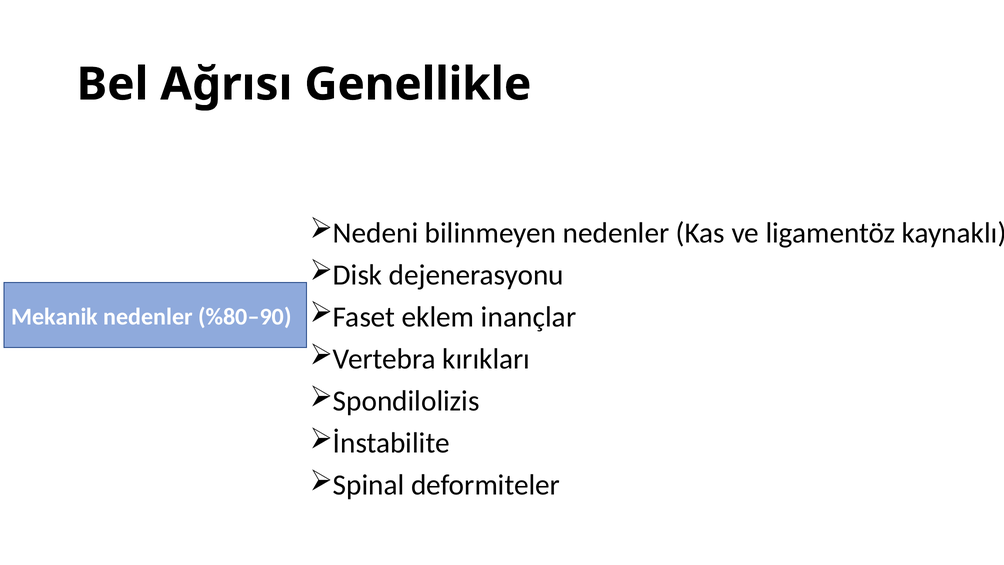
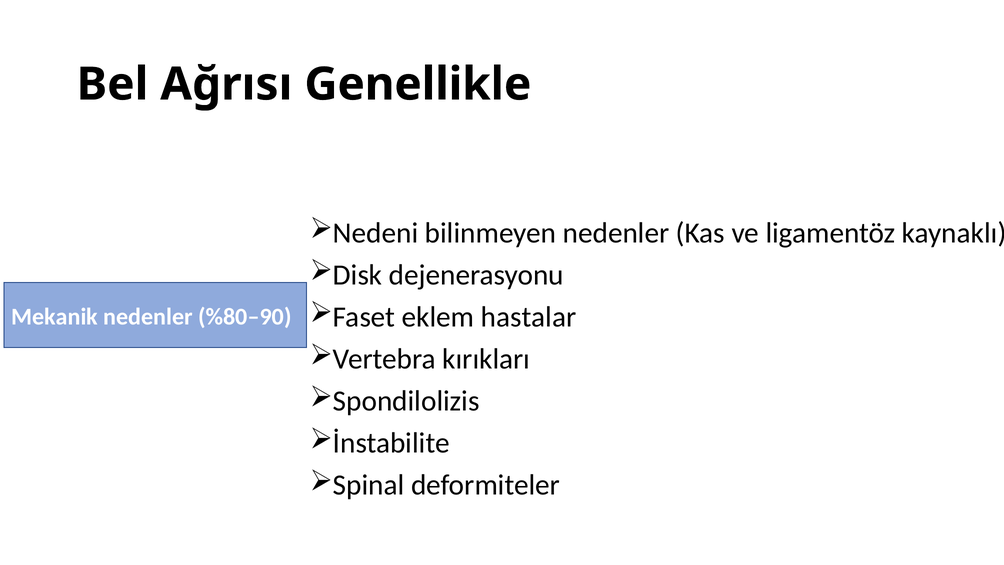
inançlar: inançlar -> hastalar (529, 317)
